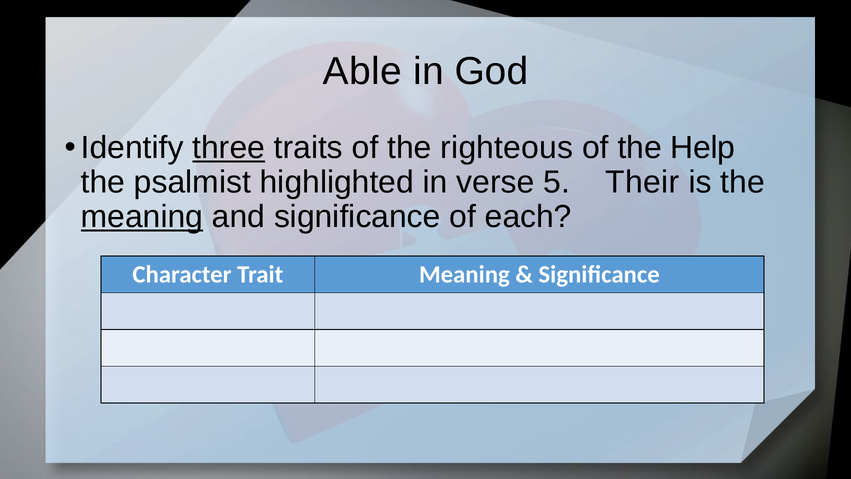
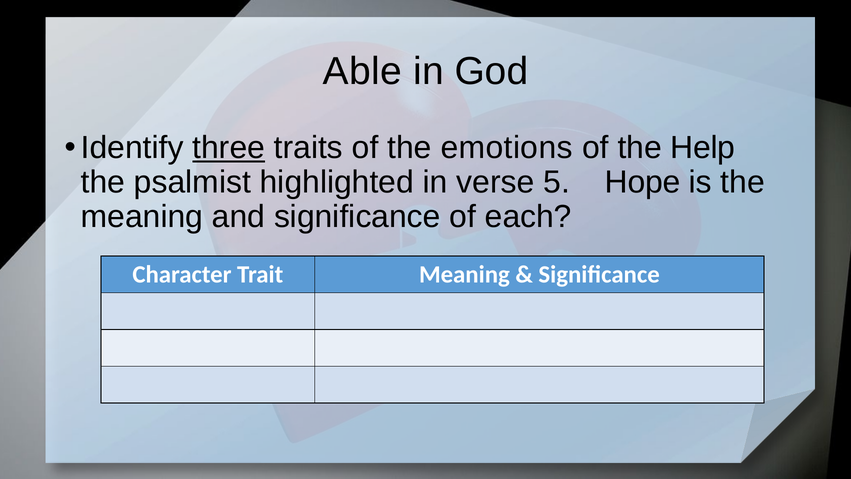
righteous: righteous -> emotions (507, 148)
Their: Their -> Hope (643, 182)
meaning underline: present -> none (142, 217)
